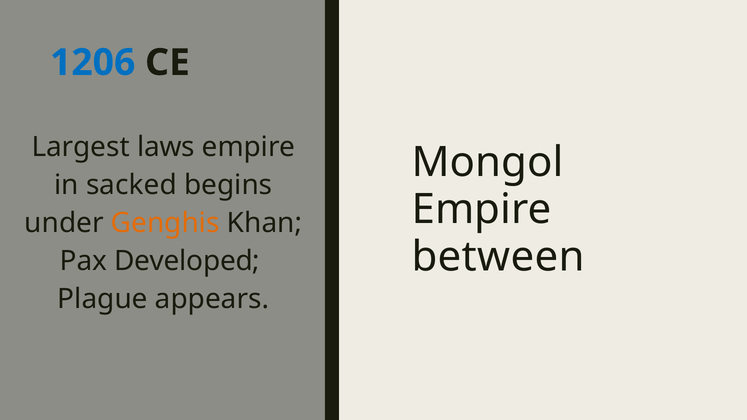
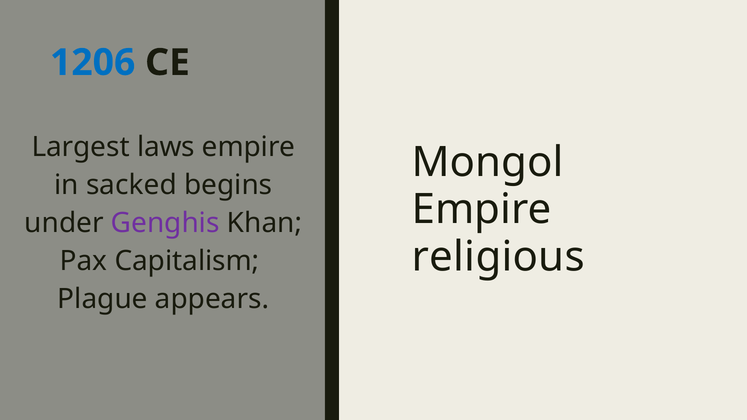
Genghis colour: orange -> purple (165, 223)
between: between -> religious (498, 257)
Developed: Developed -> Capitalism (187, 261)
